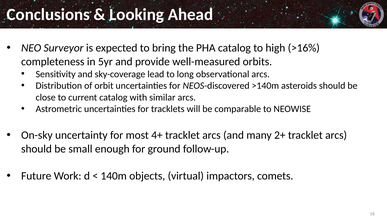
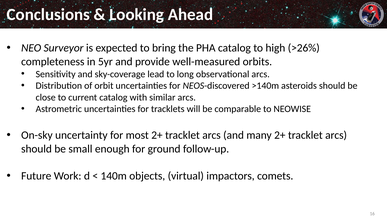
>16%: >16% -> >26% (304, 48)
most 4+: 4+ -> 2+ (157, 135)
